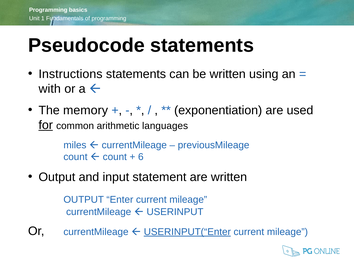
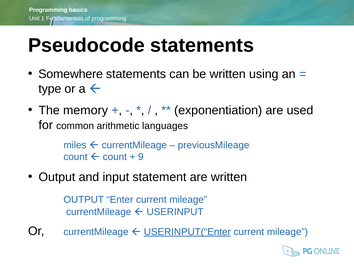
Instructions: Instructions -> Somewhere (71, 74)
with: with -> type (50, 89)
for underline: present -> none (46, 125)
6: 6 -> 9 (141, 157)
